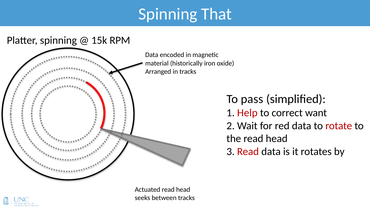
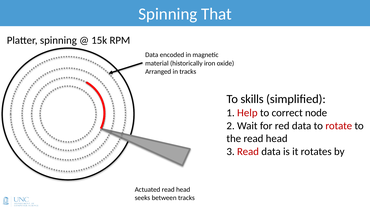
pass: pass -> skills (252, 99)
want: want -> node (316, 113)
